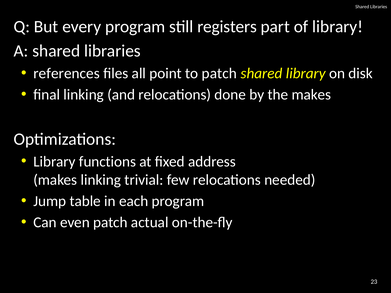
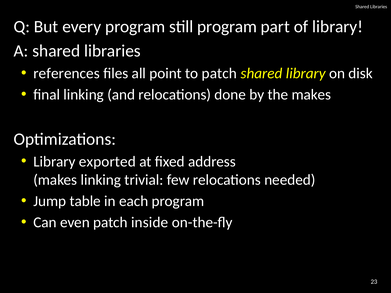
still registers: registers -> program (227, 27)
functions: functions -> exported (107, 162)
actual: actual -> inside (150, 223)
